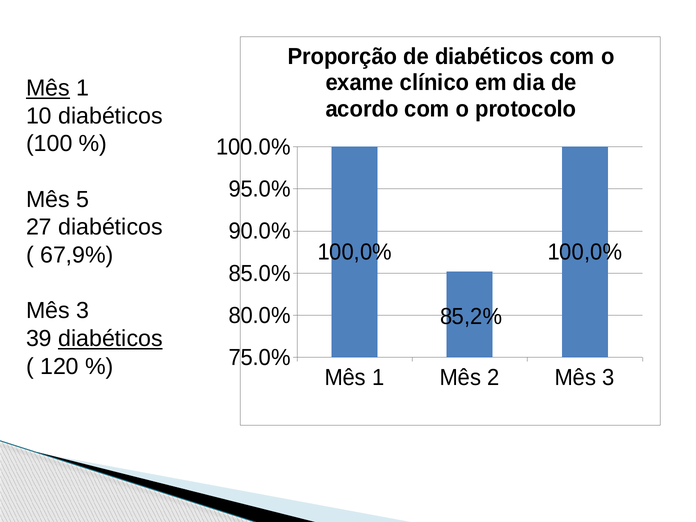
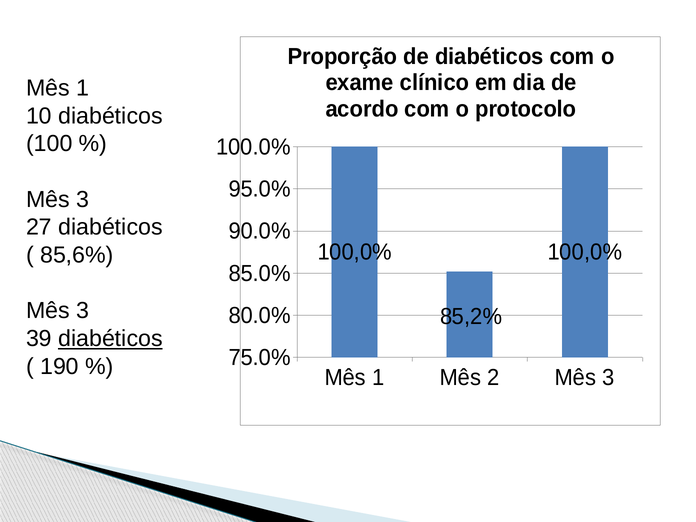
Mês underline: present -> none (48, 88)
5: 5 -> 3 (83, 199)
67,9%: 67,9% -> 85,6% (77, 255)
120: 120 -> 190 (59, 367)
